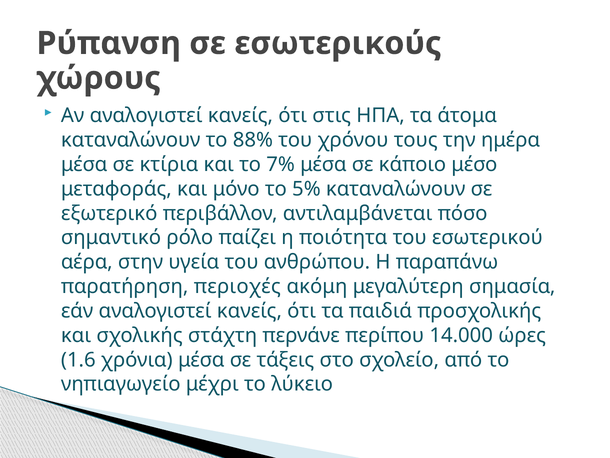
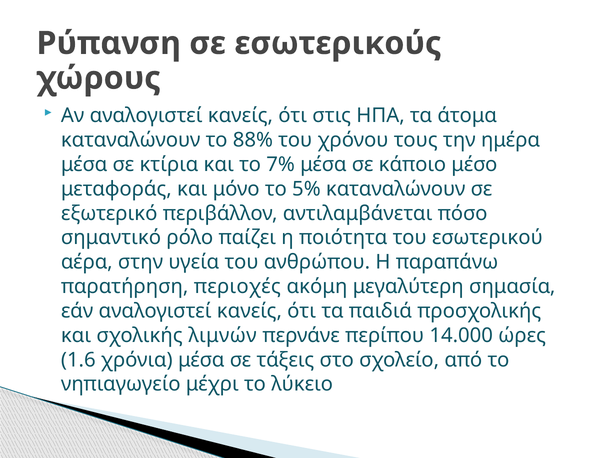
στάχτη: στάχτη -> λιμνών (222, 335)
